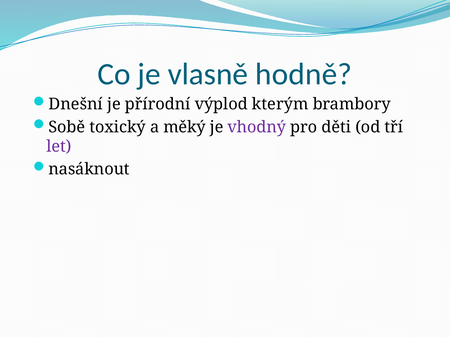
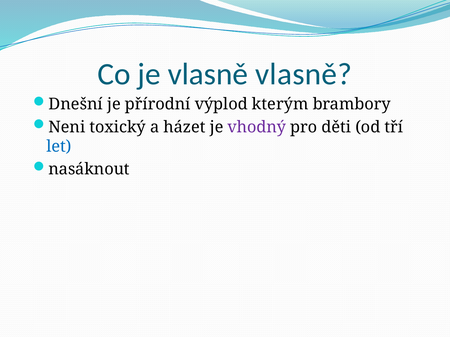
vlasně hodně: hodně -> vlasně (304, 74)
Sobě: Sobě -> Neni (67, 127)
měký: měký -> házet (184, 127)
let colour: purple -> blue (59, 147)
